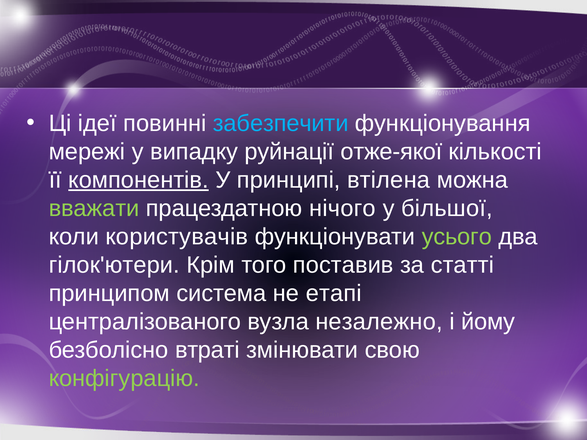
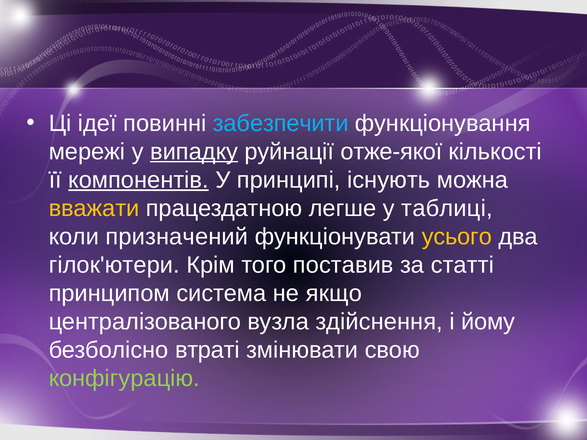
випадку underline: none -> present (194, 152)
втілена: втілена -> існують (389, 180)
вважати colour: light green -> yellow (94, 208)
нічого: нічого -> легше (343, 208)
більшої: більшої -> таблиці (447, 208)
користувачів: користувачів -> призначений (177, 237)
усього colour: light green -> yellow (457, 237)
етапі: етапі -> якщо (334, 294)
незалежно: незалежно -> здійснення (379, 322)
